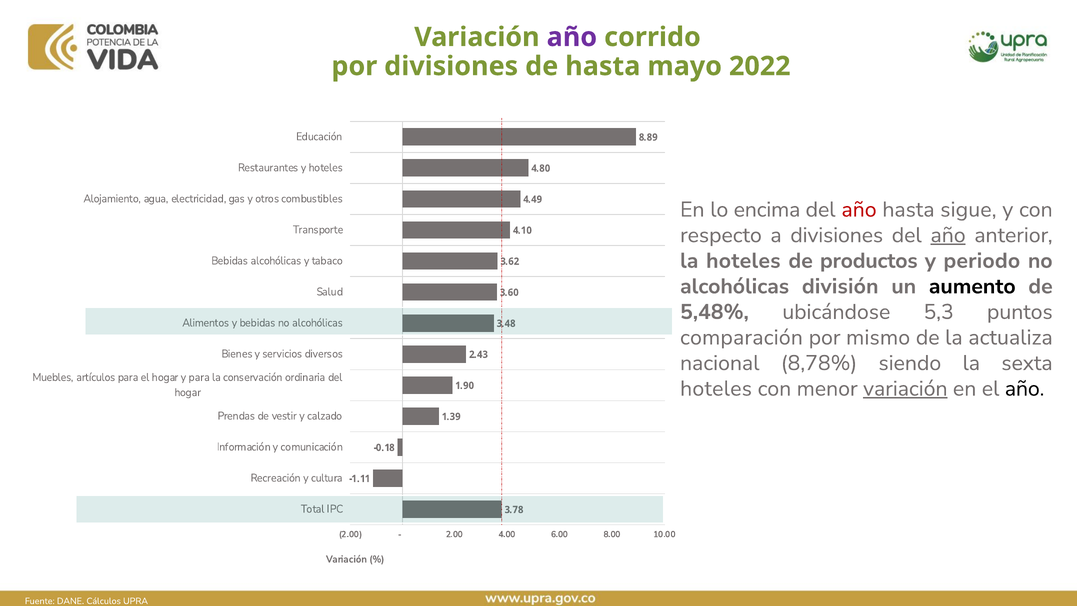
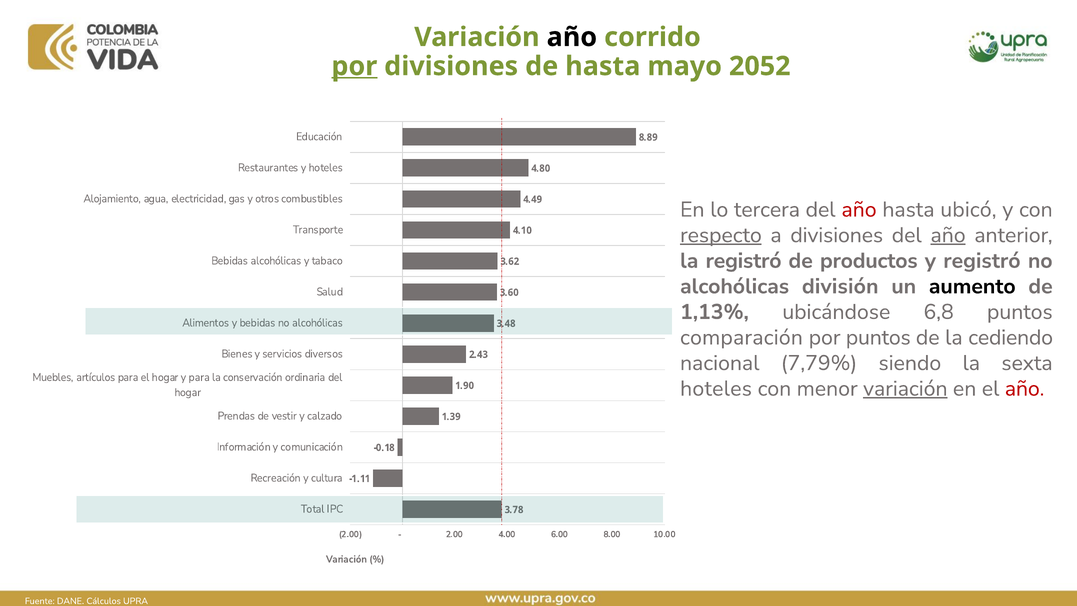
año colour: purple -> black (572, 37)
por underline: none -> present (354, 66)
2022: 2022 -> 2052 (760, 66)
encima: encima -> tercera (767, 210)
sigue: sigue -> ubicó (968, 210)
respecto underline: none -> present (721, 235)
la hoteles: hoteles -> registró (744, 261)
y periodo: periodo -> registró (982, 261)
5,48%: 5,48% -> 1,13% (714, 312)
5,3: 5,3 -> 6,8 (939, 312)
por mismo: mismo -> puntos (878, 337)
actualiza: actualiza -> cediendo (1011, 337)
8,78%: 8,78% -> 7,79% (819, 363)
año colour: black -> red (1025, 388)
